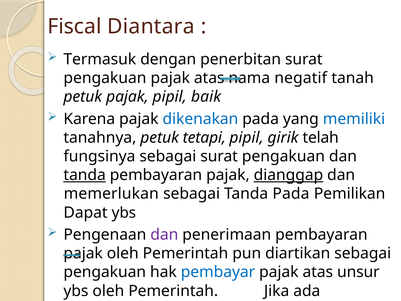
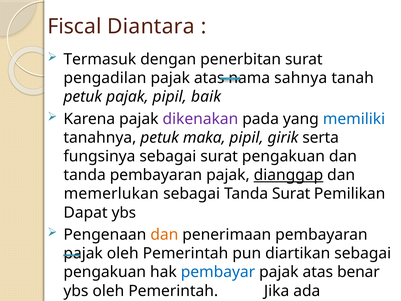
pengakuan: pengakuan -> pengadilan (105, 78)
negatif: negatif -> sahnya (301, 78)
dikenakan colour: blue -> purple (200, 119)
tetapi: tetapi -> maka (204, 137)
telah: telah -> serta (321, 137)
tanda underline: present -> none (85, 175)
Tanda Pada: Pada -> Surat (291, 194)
dan colour: purple -> orange (164, 234)
unsur: unsur -> benar (358, 272)
